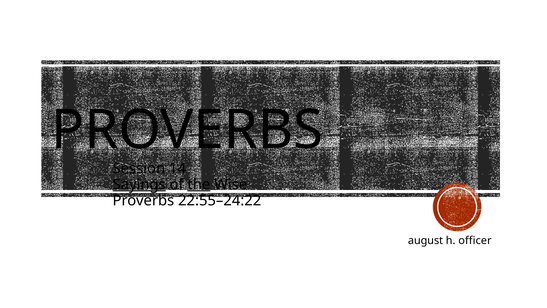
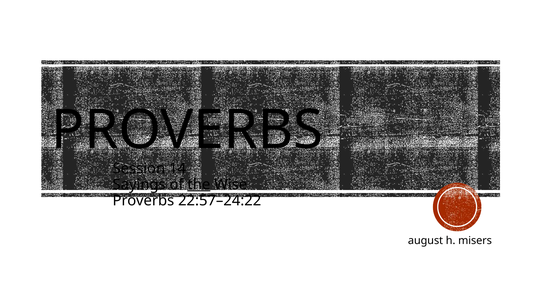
Sayings underline: present -> none (139, 184)
22:55–24:22: 22:55–24:22 -> 22:57–24:22 (220, 200)
officer: officer -> misers (475, 240)
